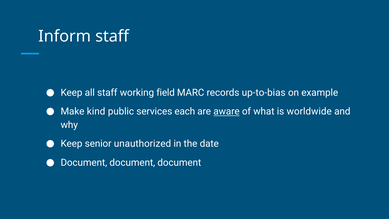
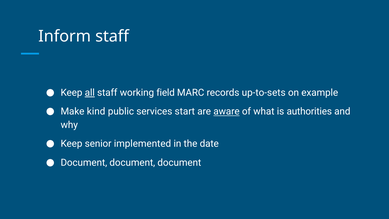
all underline: none -> present (90, 93)
up-to-bias: up-to-bias -> up-to-sets (264, 93)
each: each -> start (185, 111)
worldwide: worldwide -> authorities (309, 111)
unauthorized: unauthorized -> implemented (142, 144)
